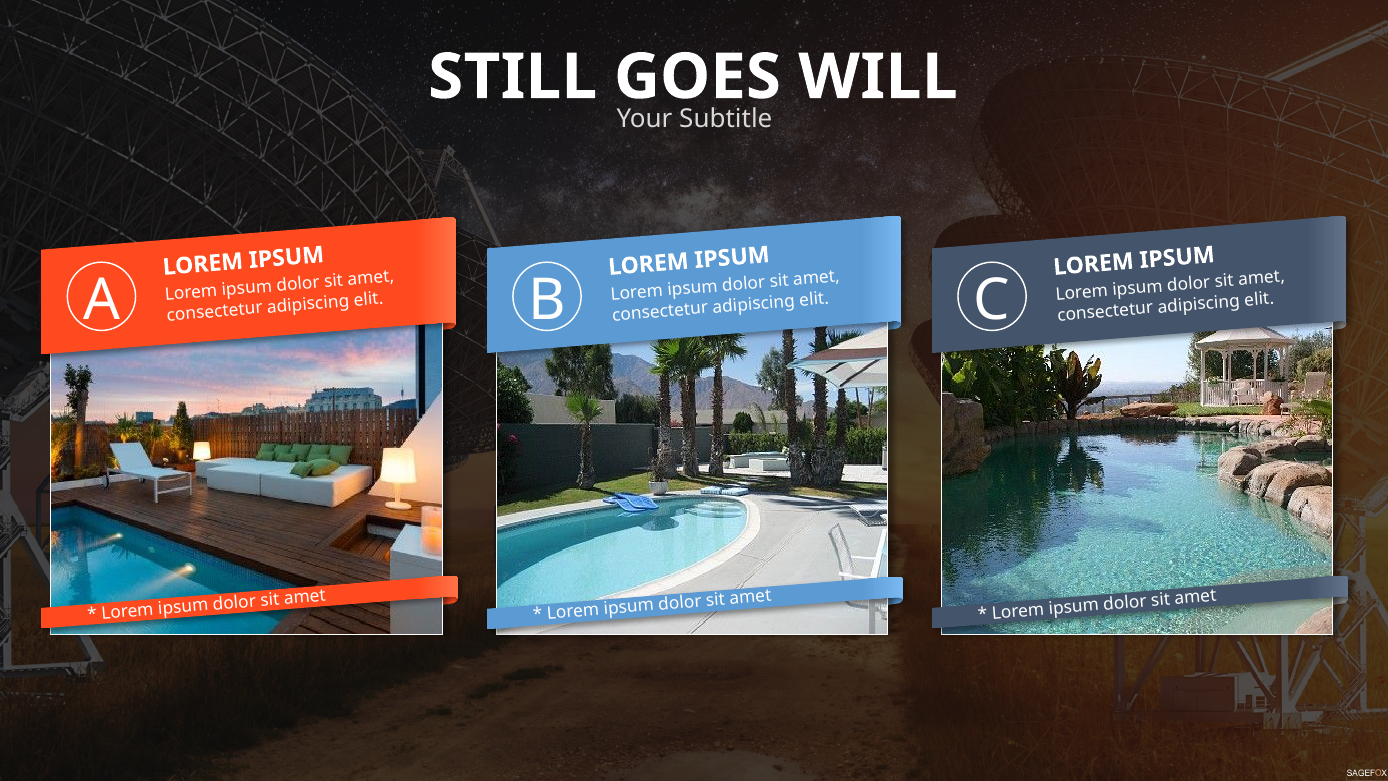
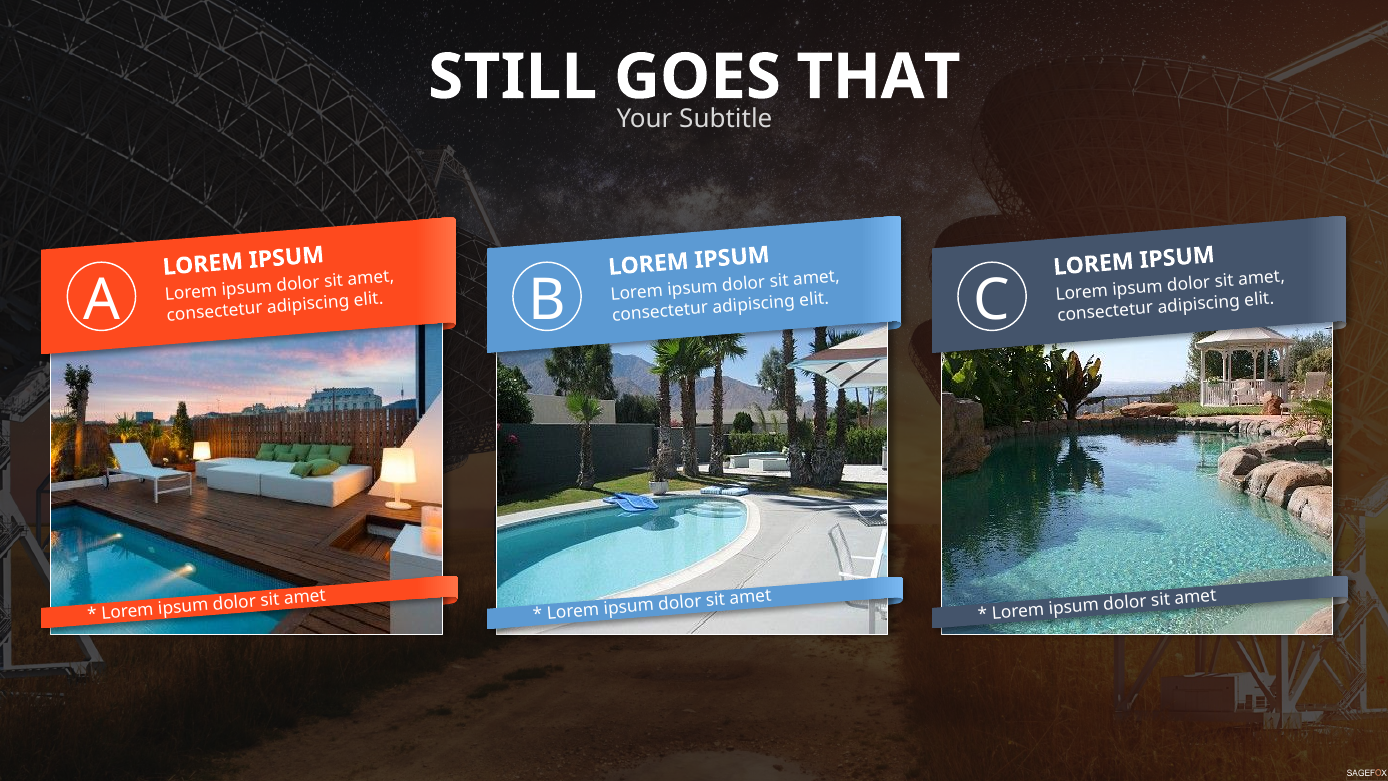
WILL: WILL -> THAT (879, 77)
